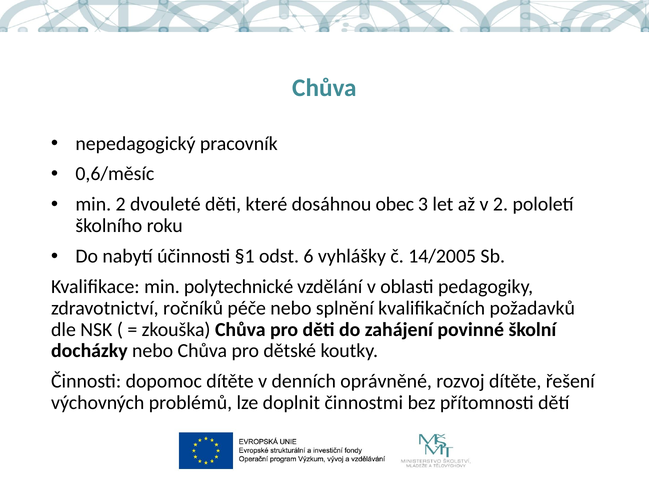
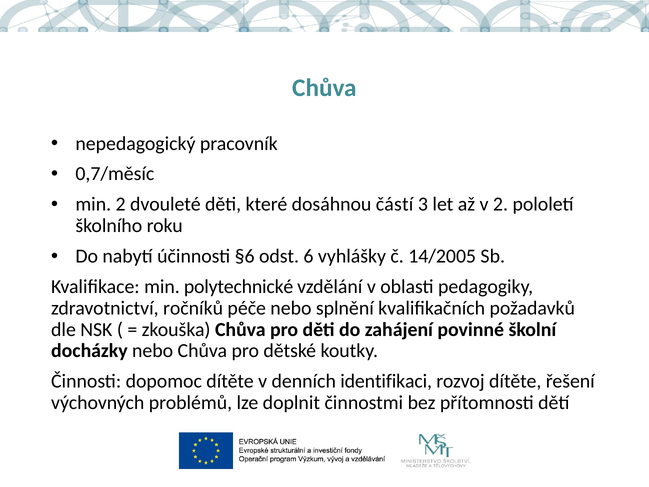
0,6/měsíc: 0,6/měsíc -> 0,7/měsíc (115, 174)
obec: obec -> částí (395, 204)
§1: §1 -> §6 (245, 256)
oprávněné: oprávněné -> identifikaci (386, 381)
